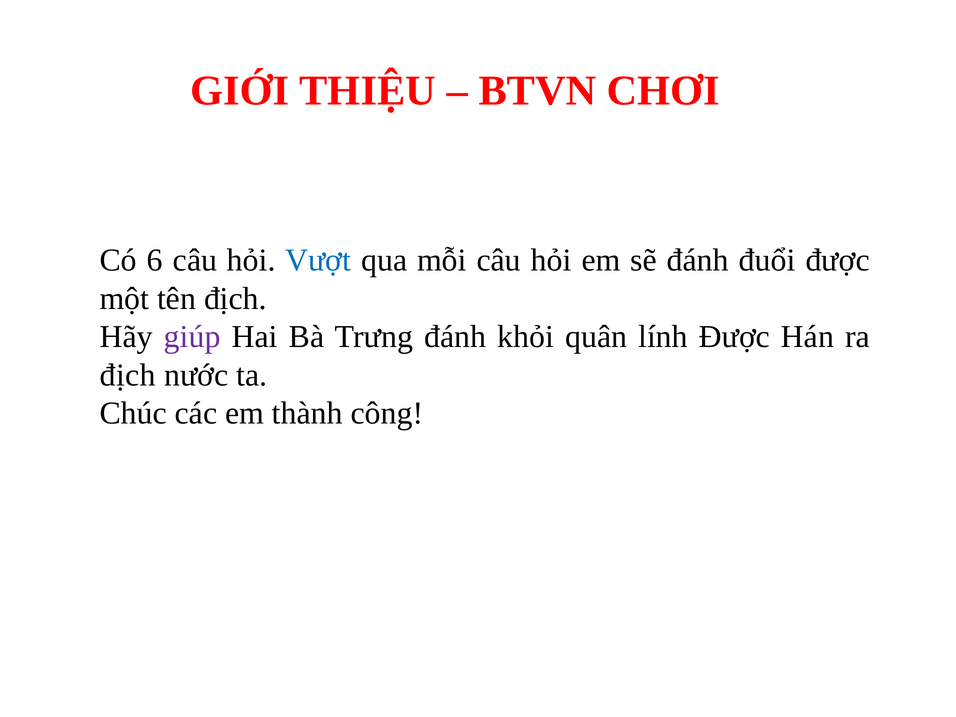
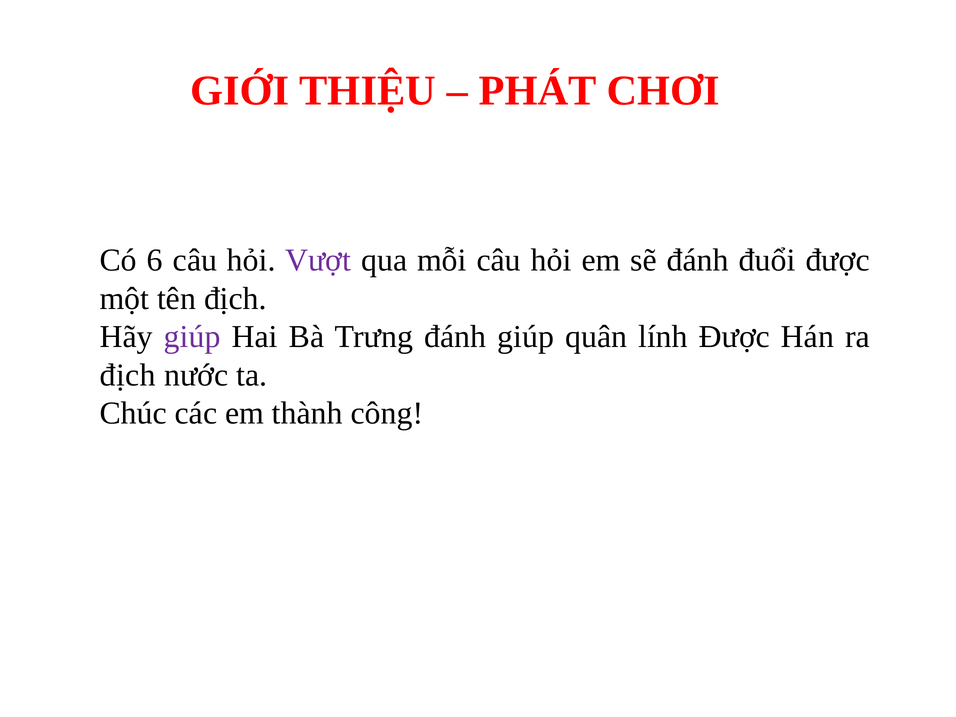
BTVN: BTVN -> PHÁT (538, 91)
Vượt colour: blue -> purple (318, 260)
đánh khỏi: khỏi -> giúp (526, 337)
